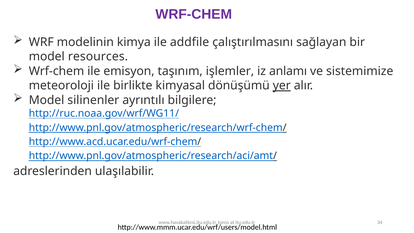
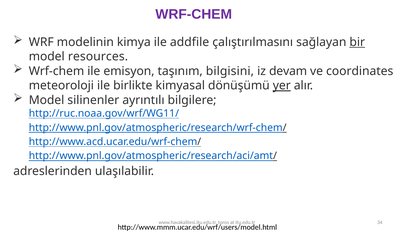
bir underline: none -> present (357, 42)
işlemler: işlemler -> bilgisini (230, 71)
anlamı: anlamı -> devam (288, 71)
sistemimize: sistemimize -> coordinates (360, 71)
